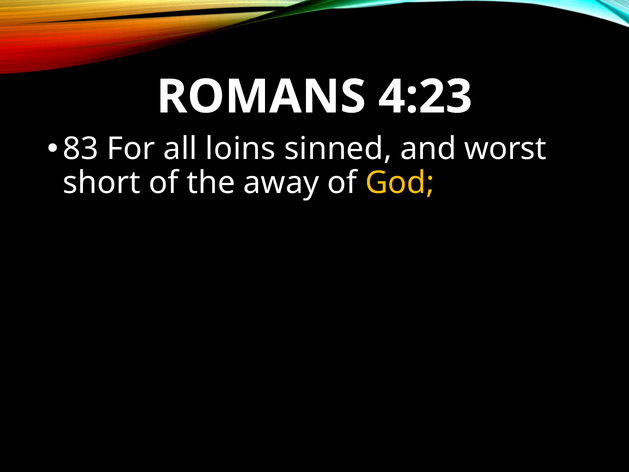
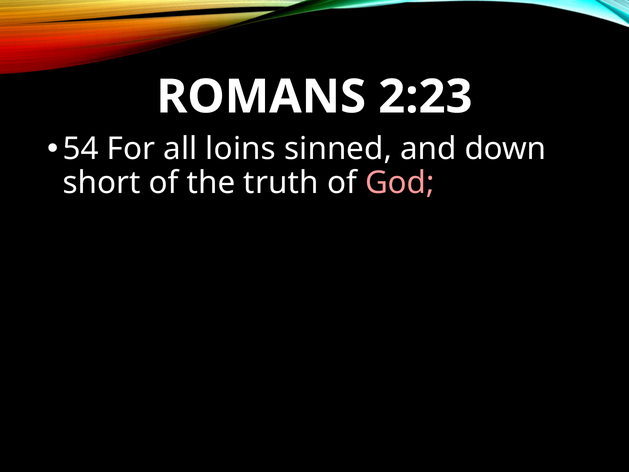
4:23: 4:23 -> 2:23 (425, 97)
83: 83 -> 54 (81, 149)
worst: worst -> down (505, 149)
away: away -> truth (281, 183)
God colour: yellow -> pink (400, 183)
